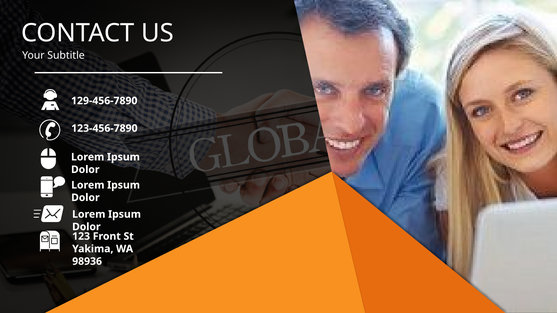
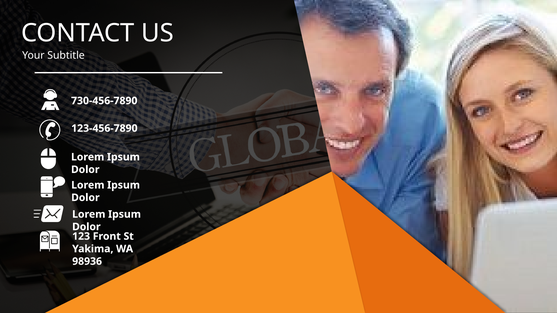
129-456-7890: 129-456-7890 -> 730-456-7890 (104, 101)
